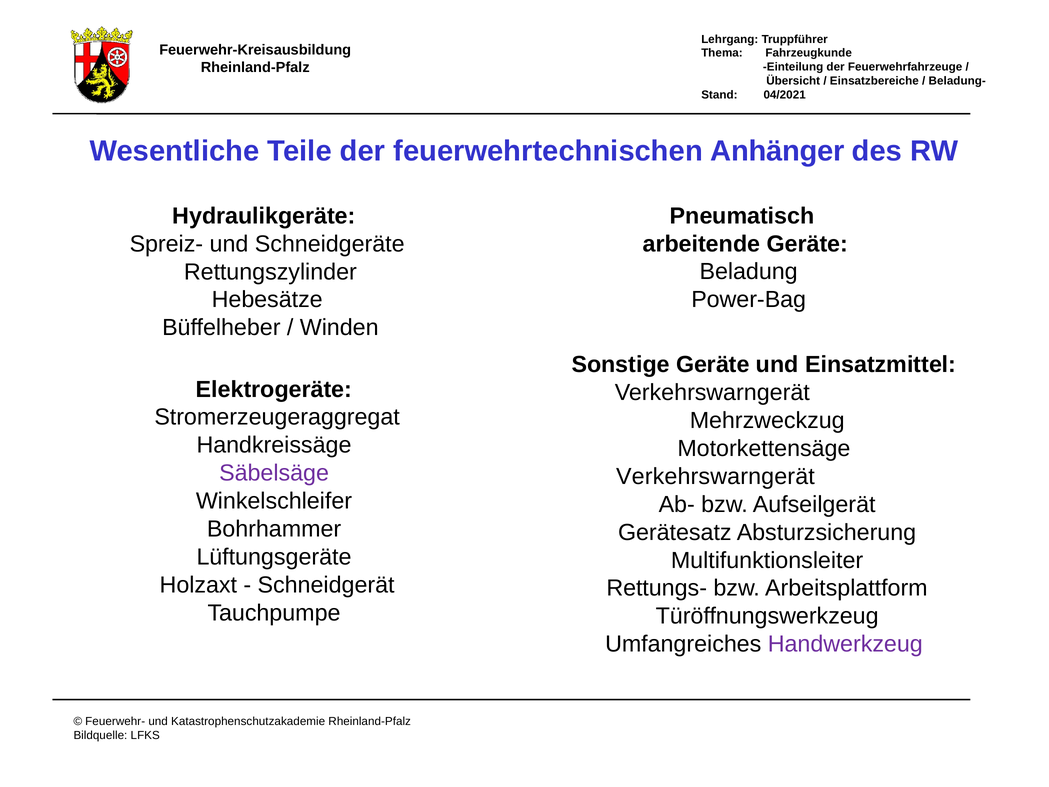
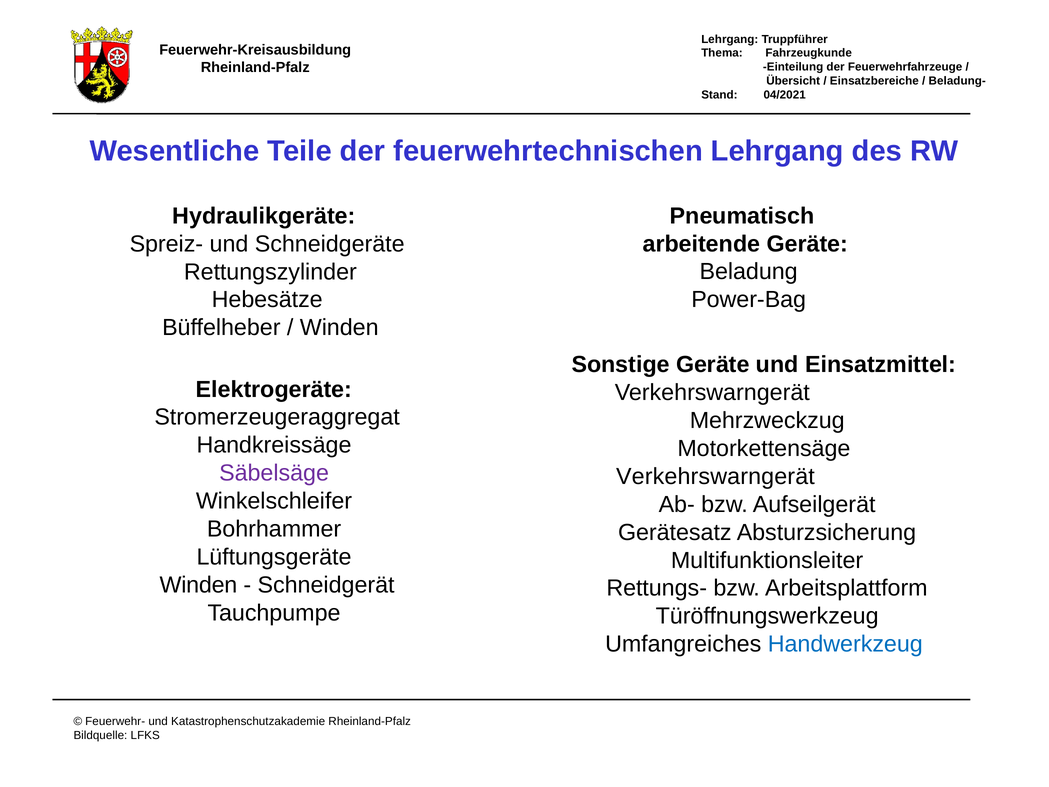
feuerwehrtechnischen Anhänger: Anhänger -> Lehrgang (777, 151)
Holzaxt: Holzaxt -> Winden (198, 585)
Handwerkzeug colour: purple -> blue (845, 644)
